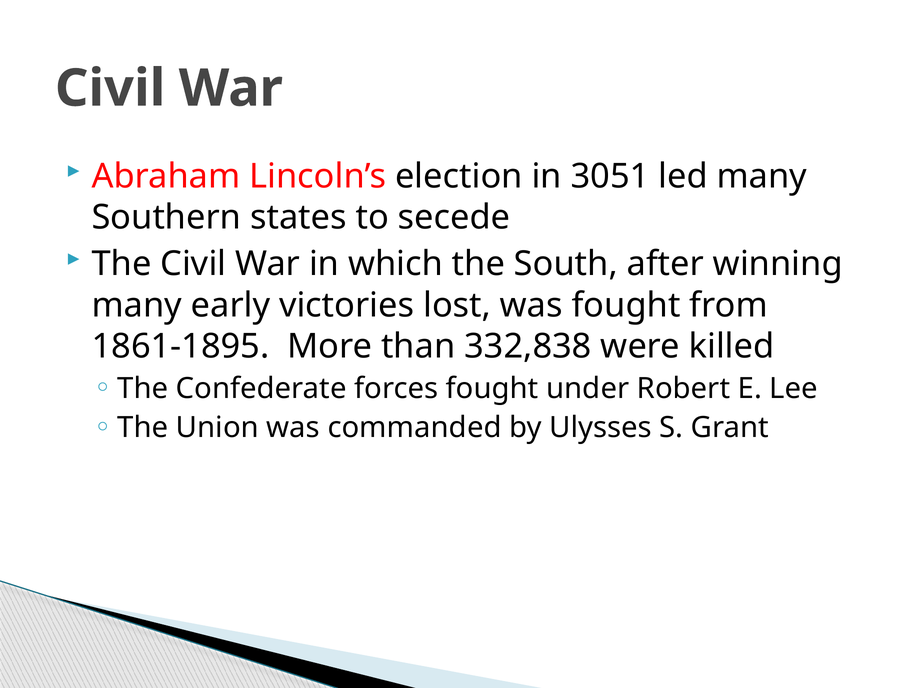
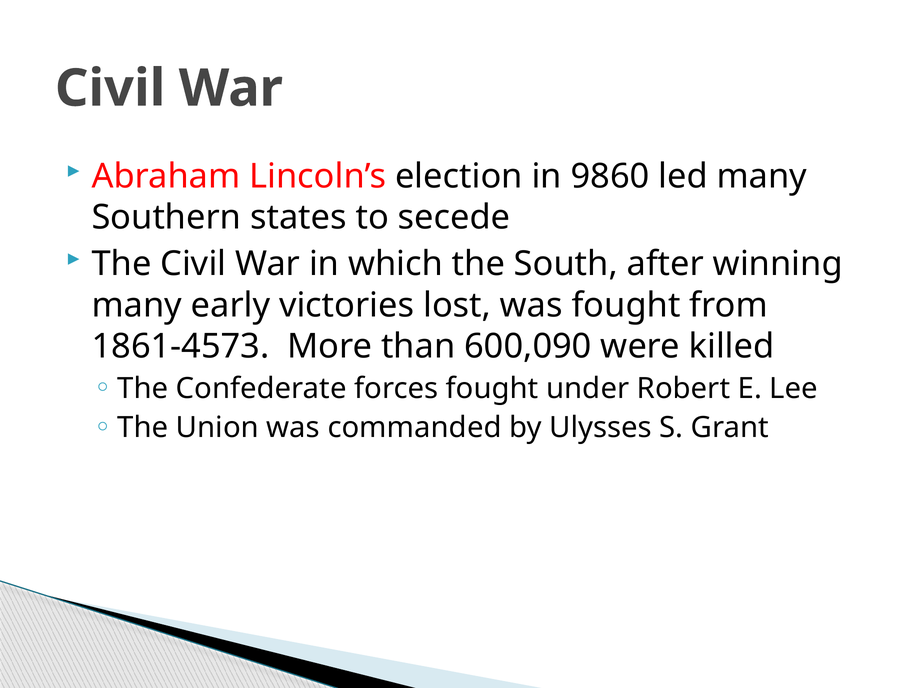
3051: 3051 -> 9860 (610, 176)
1861-1895: 1861-1895 -> 1861-4573 (180, 347)
332,838: 332,838 -> 600,090 (528, 347)
